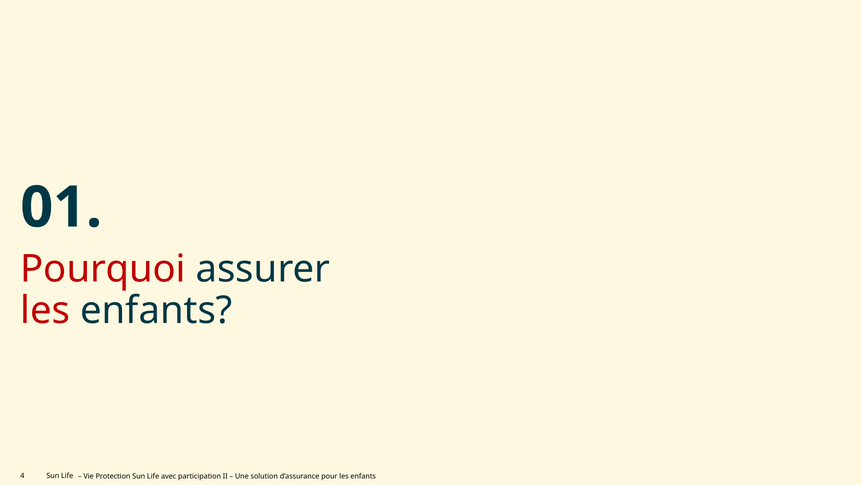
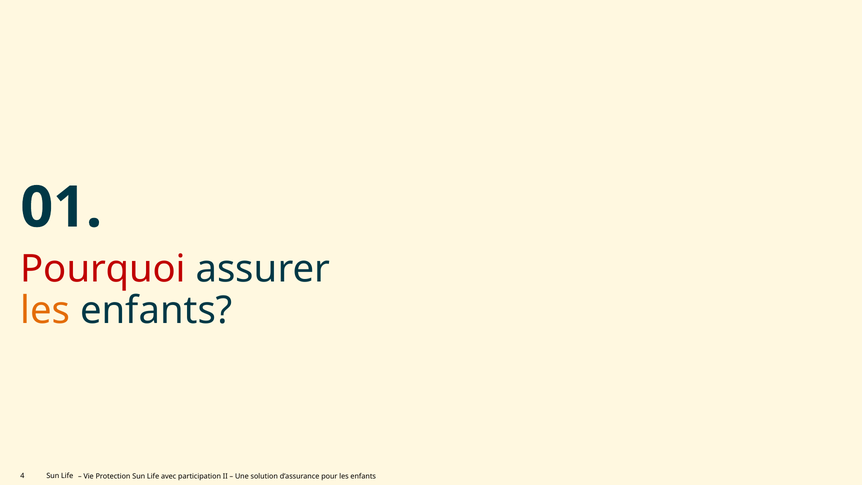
les colour: red -> orange (45, 311)
